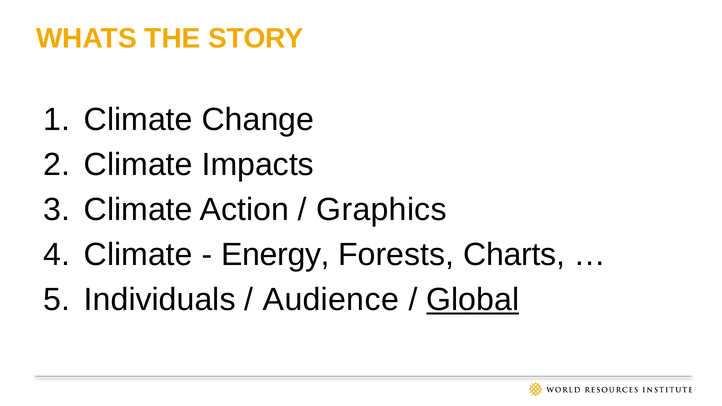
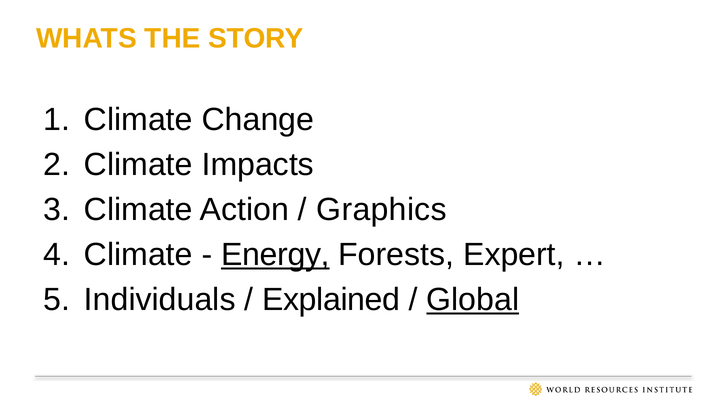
Energy underline: none -> present (275, 255)
Charts: Charts -> Expert (514, 255)
Audience: Audience -> Explained (331, 300)
